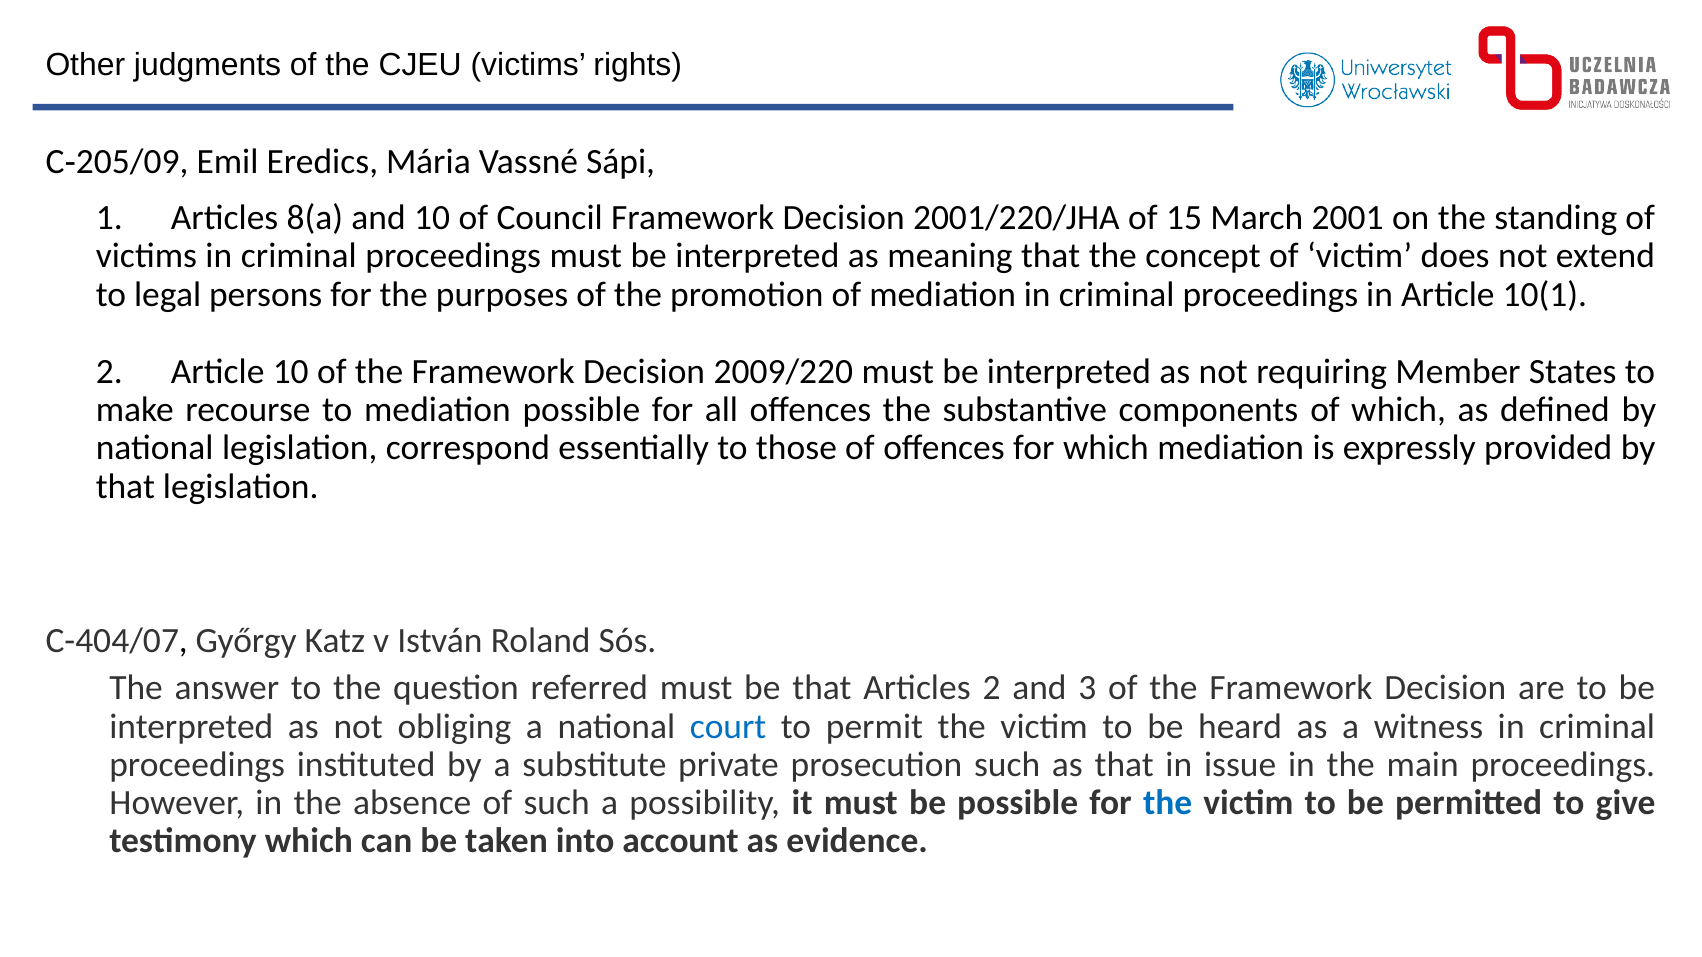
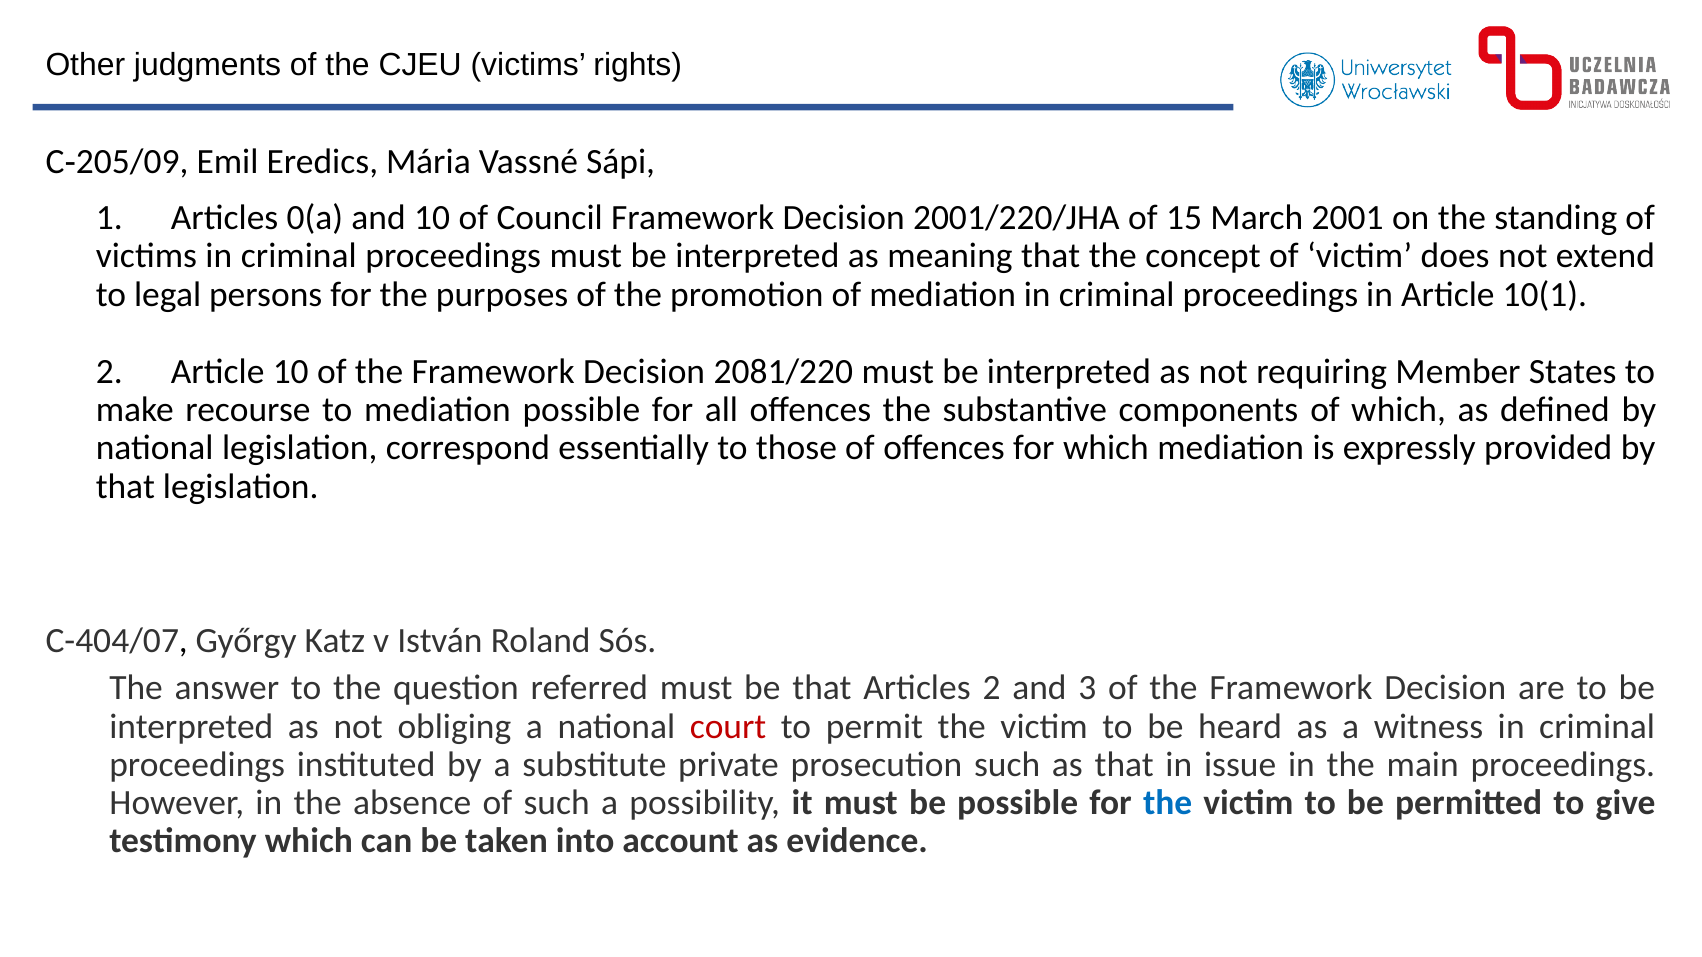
8(a: 8(a -> 0(a (315, 218)
2009/220: 2009/220 -> 2081/220 (783, 372)
court colour: blue -> red (728, 727)
